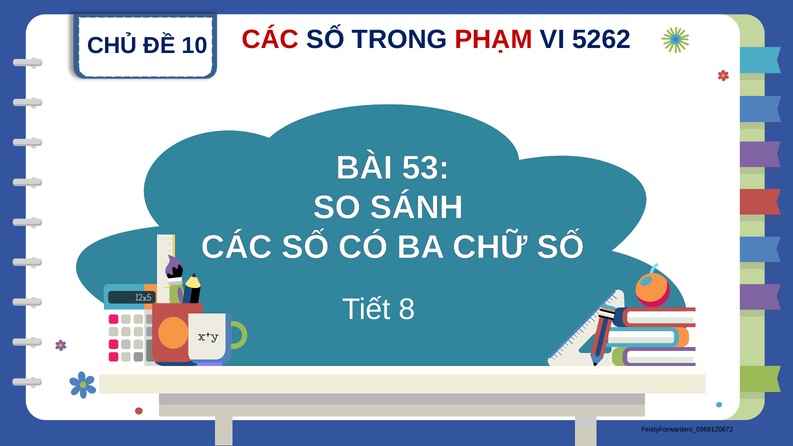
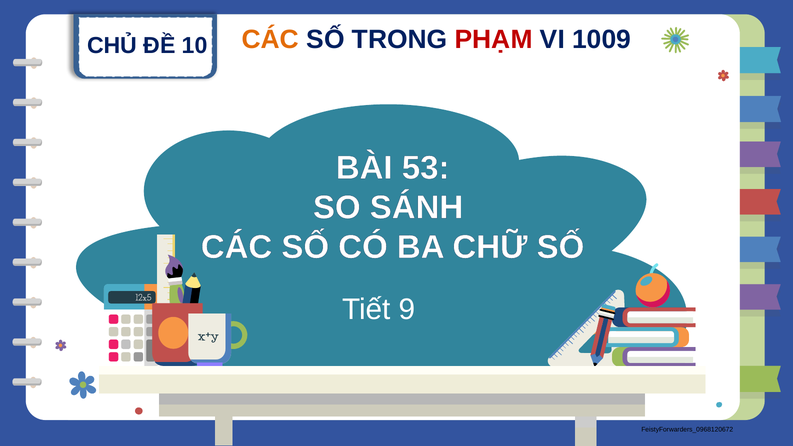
CÁC colour: red -> orange (270, 40)
5262: 5262 -> 1009 (602, 40)
8: 8 -> 9 (407, 310)
